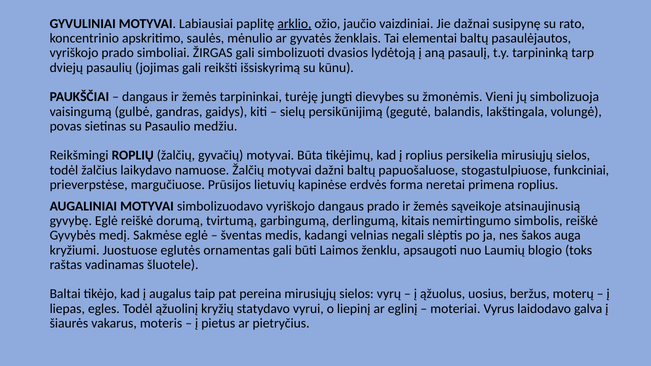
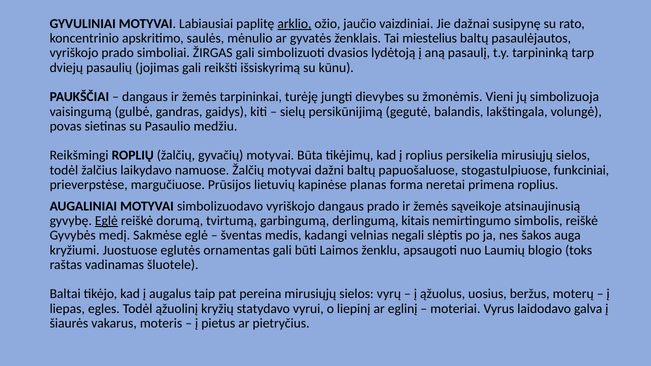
elementai: elementai -> miestelius (430, 38)
erdvės: erdvės -> planas (368, 185)
Eglė underline: none -> present (106, 221)
